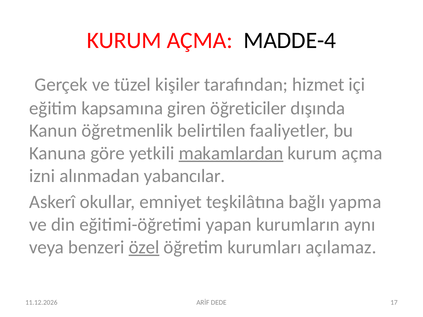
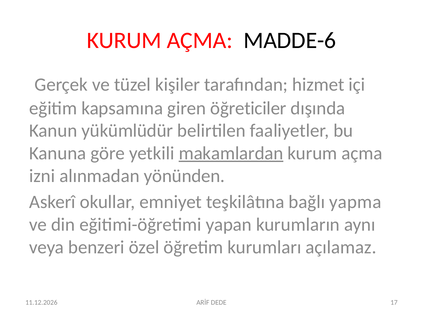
MADDE-4: MADDE-4 -> MADDE-6 (290, 40)
öğretmenlik: öğretmenlik -> yükümlüdür (127, 131)
yabancılar: yabancılar -> yönünden (184, 176)
özel underline: present -> none (144, 247)
